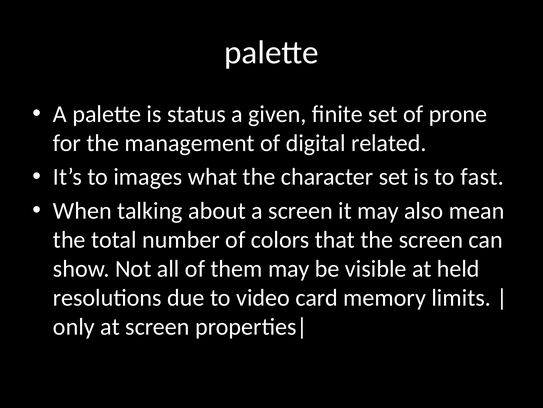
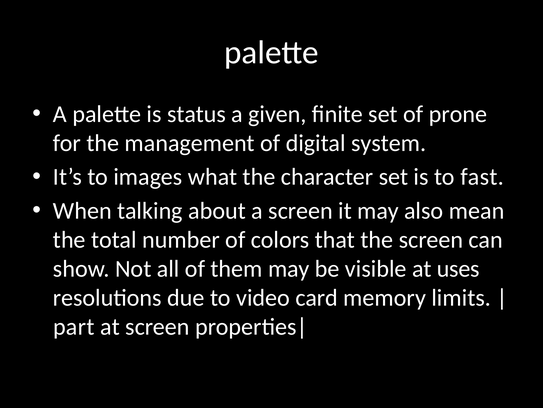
related: related -> system (389, 143)
held: held -> uses (458, 268)
only: only -> part (74, 326)
